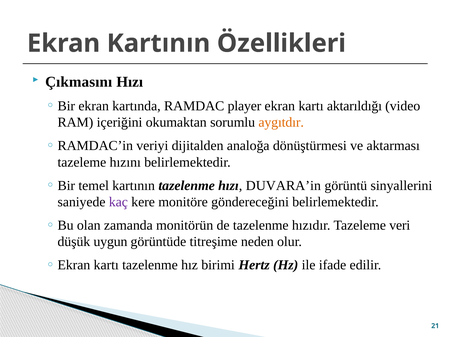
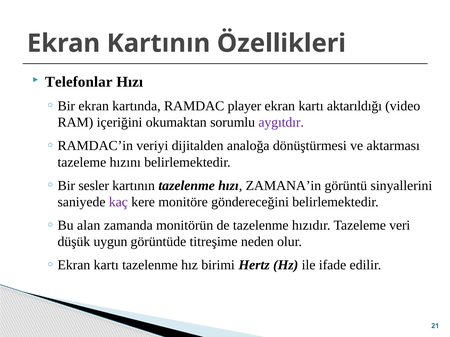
Çıkmasını: Çıkmasını -> Telefonlar (79, 82)
aygıtdır colour: orange -> purple (281, 123)
temel: temel -> sesler (94, 186)
DUVARA’in: DUVARA’in -> ZAMANA’in (283, 186)
olan: olan -> alan (89, 226)
